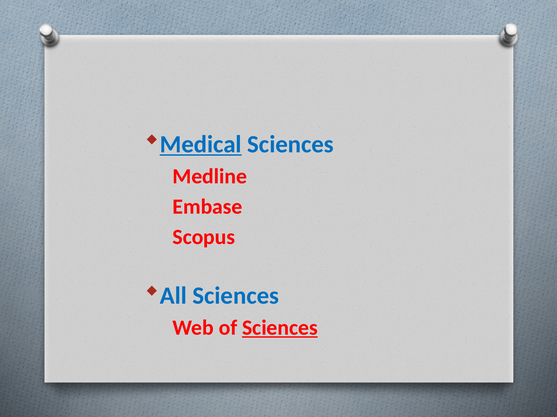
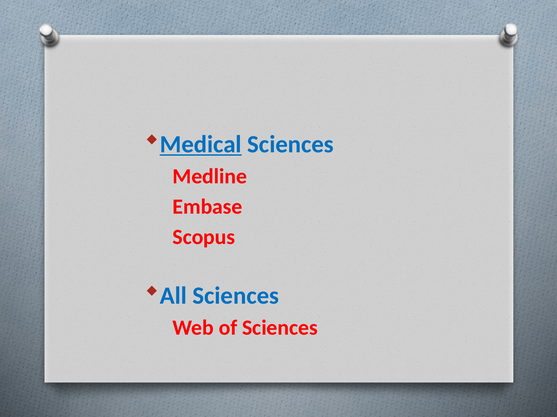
Sciences underline: present -> none (280, 328)
